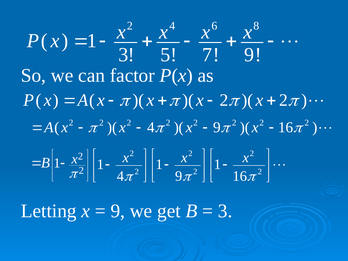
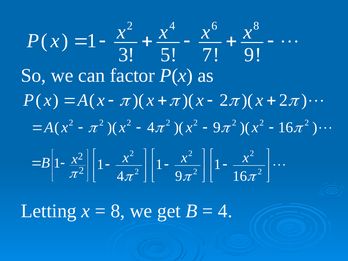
9: 9 -> 8 (118, 211)
3: 3 -> 4 (225, 211)
